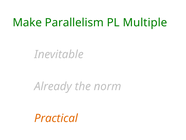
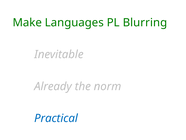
Parallelism: Parallelism -> Languages (74, 22)
Multiple: Multiple -> Blurring (145, 22)
Practical colour: orange -> blue (56, 118)
